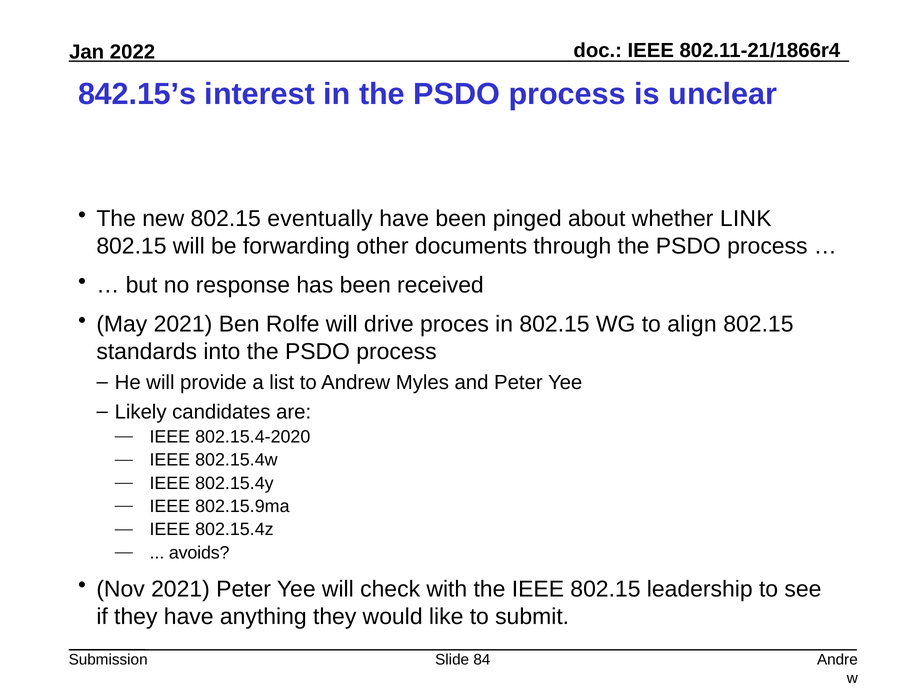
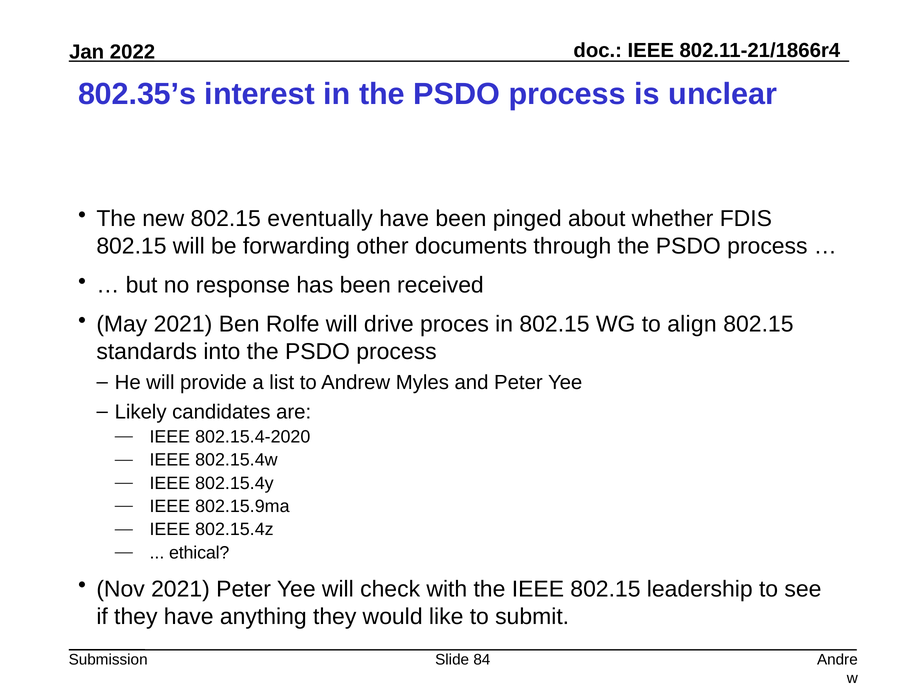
842.15’s: 842.15’s -> 802.35’s (137, 94)
LINK: LINK -> FDIS (746, 219)
avoids: avoids -> ethical (199, 553)
